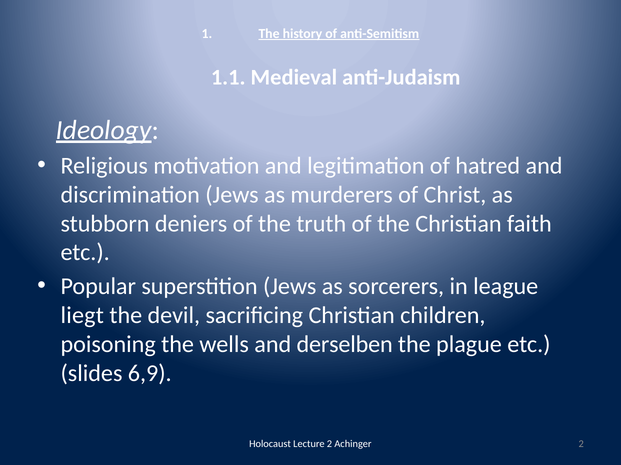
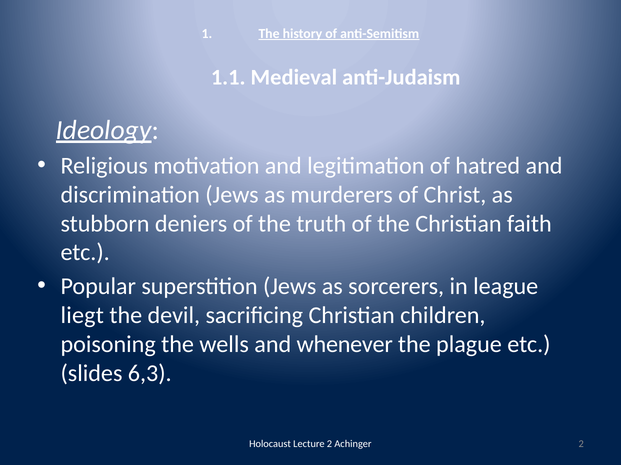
derselben: derselben -> whenever (345, 345)
6,9: 6,9 -> 6,3 (150, 374)
